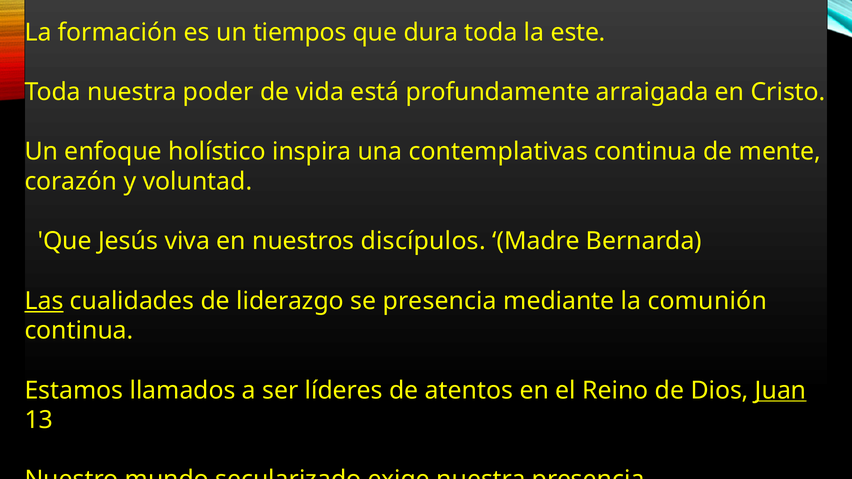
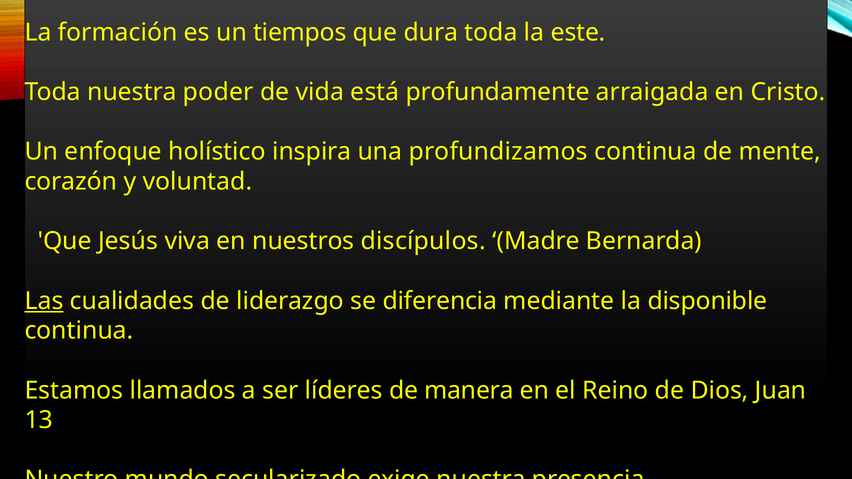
contemplativas: contemplativas -> profundizamos (498, 152)
se presencia: presencia -> diferencia (440, 301)
comunión: comunión -> disponible (707, 301)
atentos: atentos -> manera (469, 391)
Juan underline: present -> none (781, 391)
